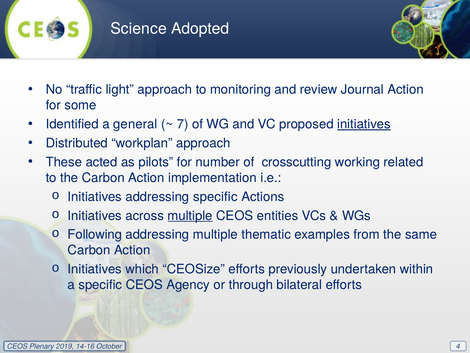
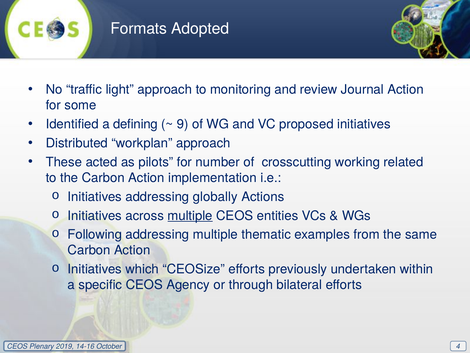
Science: Science -> Formats (139, 28)
general: general -> defining (135, 124)
7: 7 -> 9 (183, 124)
initiatives underline: present -> none (364, 124)
addressing specific: specific -> globally (215, 196)
